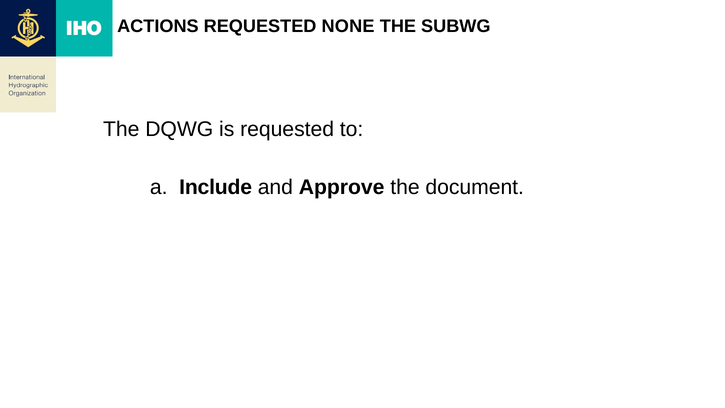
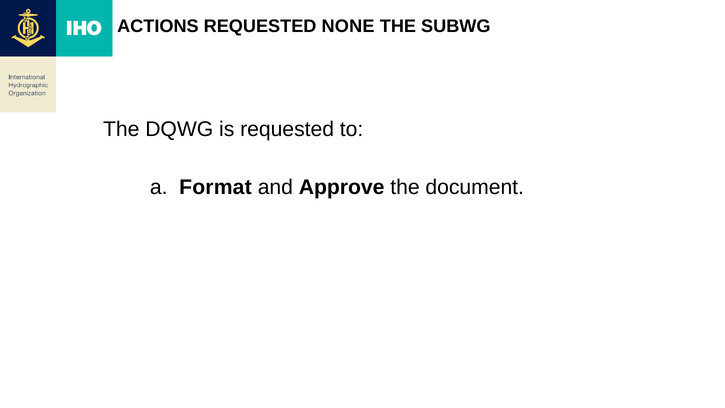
Include: Include -> Format (215, 187)
